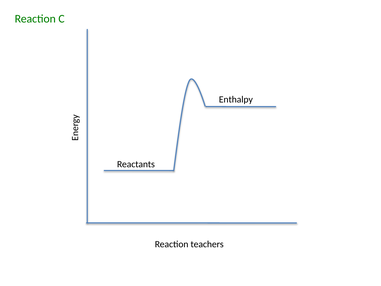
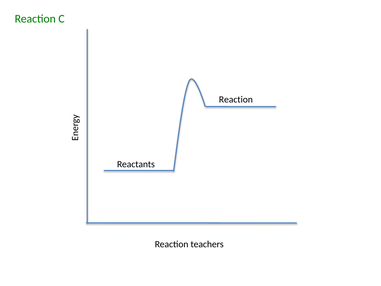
Enthalpy: Enthalpy -> Reaction (236, 99)
